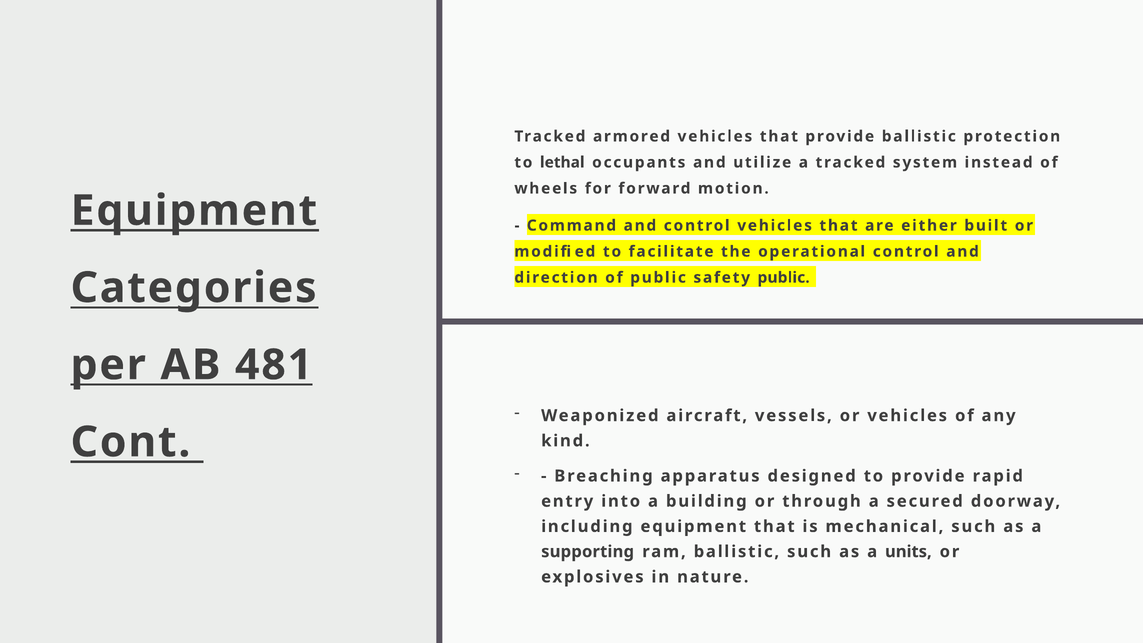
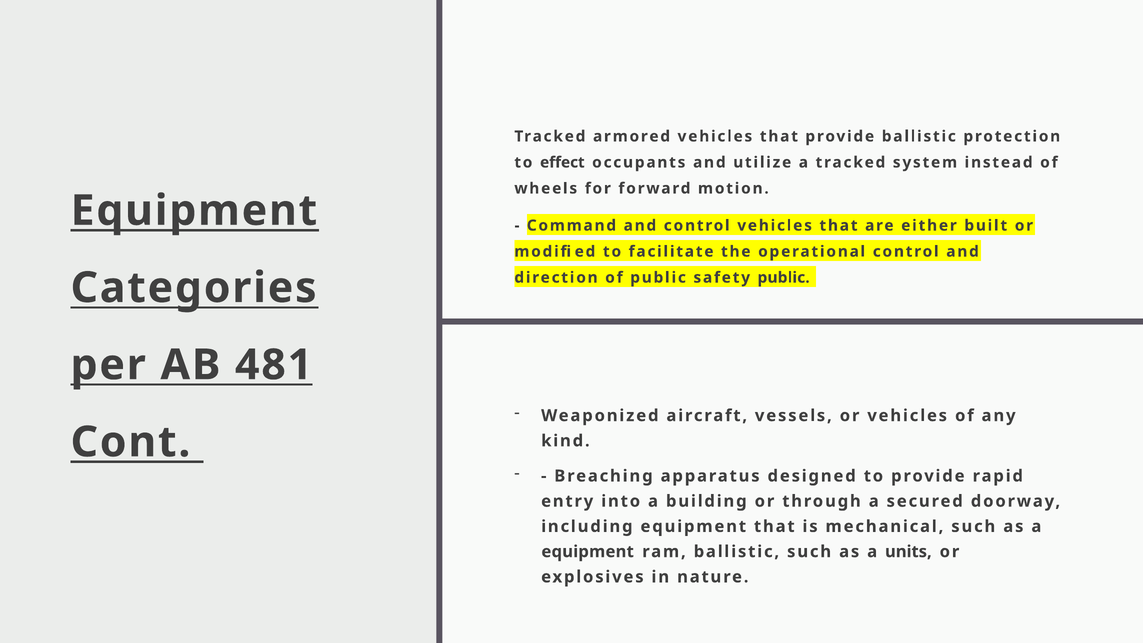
lethal: lethal -> effect (562, 162)
supporting: supporting -> equipment (588, 552)
